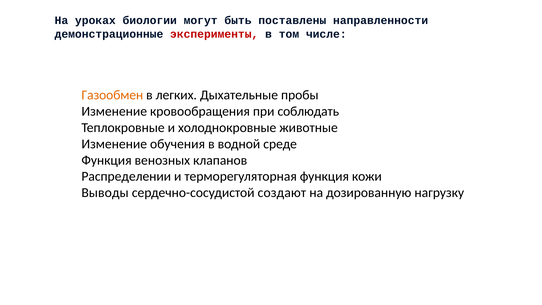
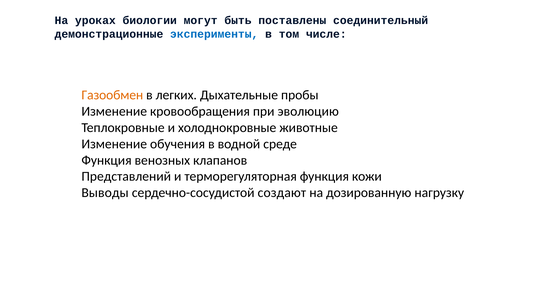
направленности: направленности -> соединительный (381, 20)
эксперименты colour: red -> blue (214, 34)
соблюдать: соблюдать -> эволюцию (308, 111)
Распределении: Распределении -> Представлений (126, 176)
